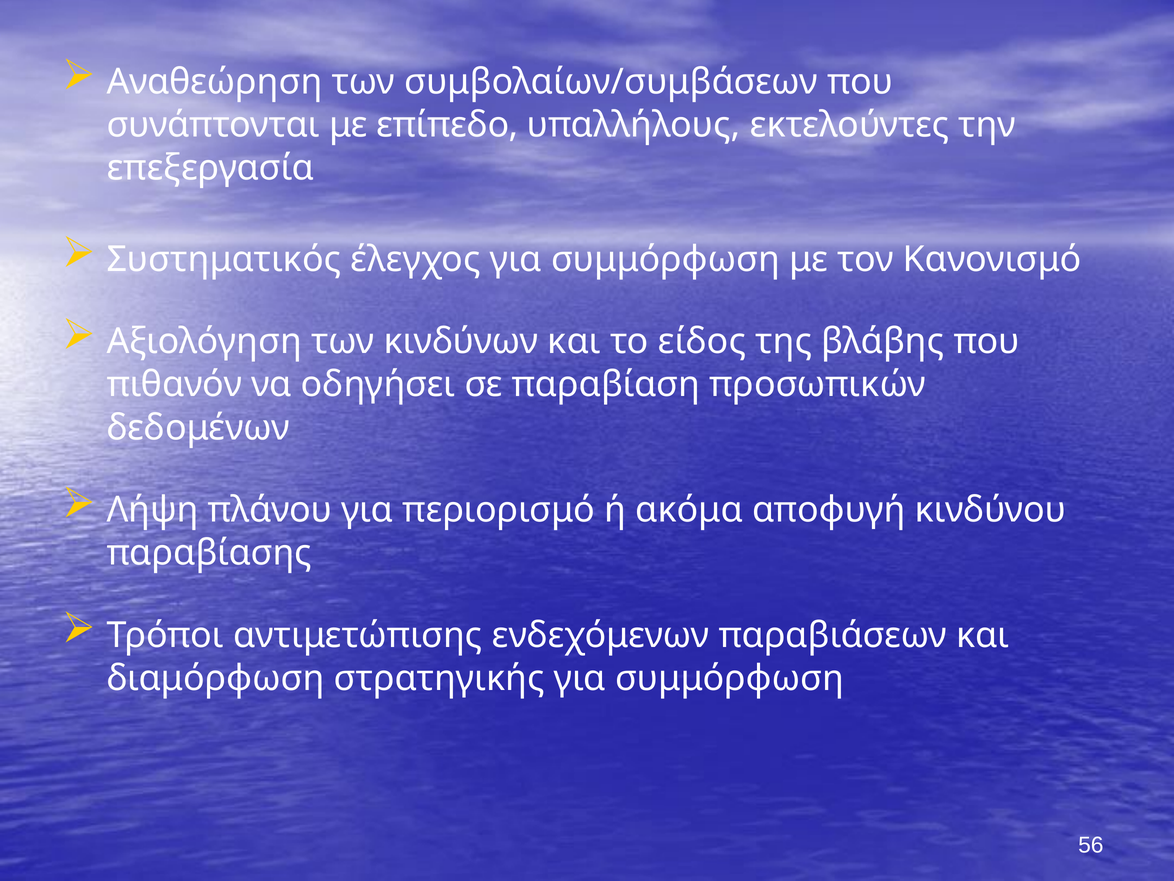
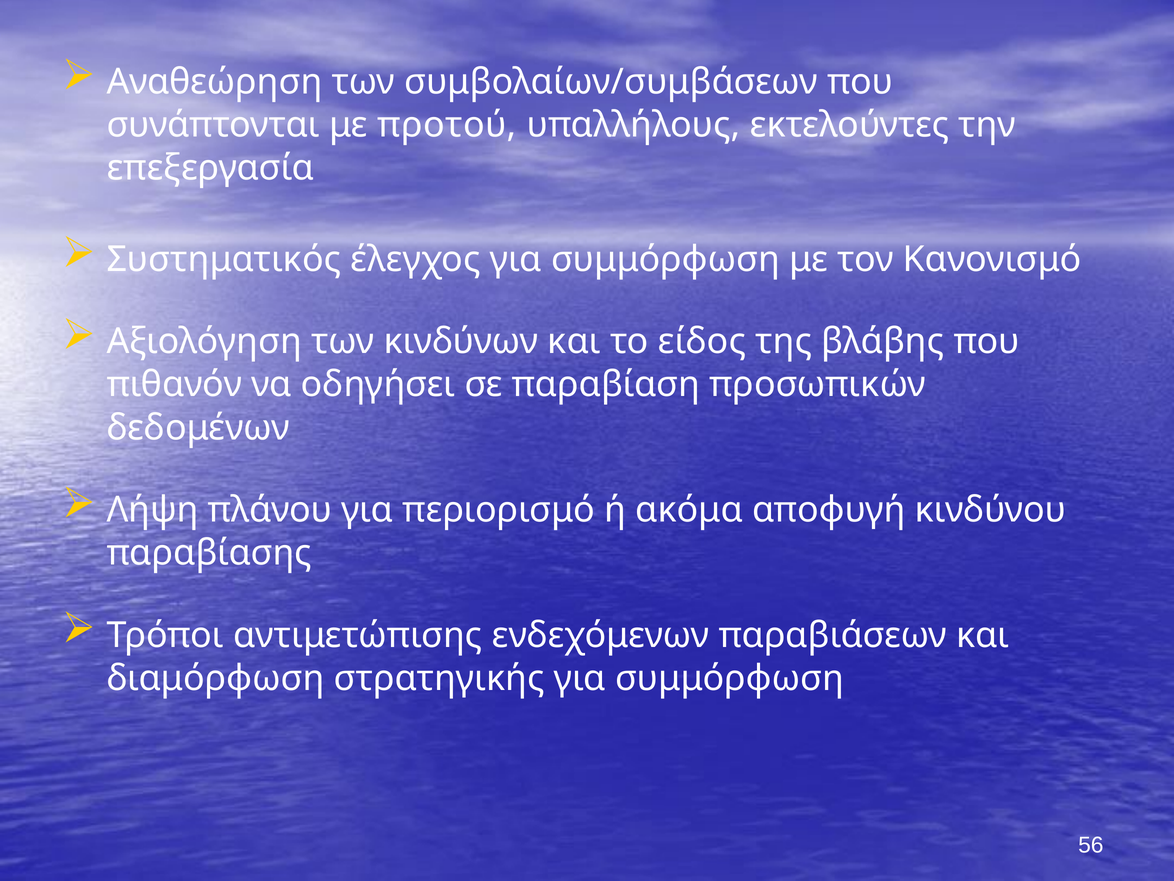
επίπεδο: επίπεδο -> προτού (447, 125)
